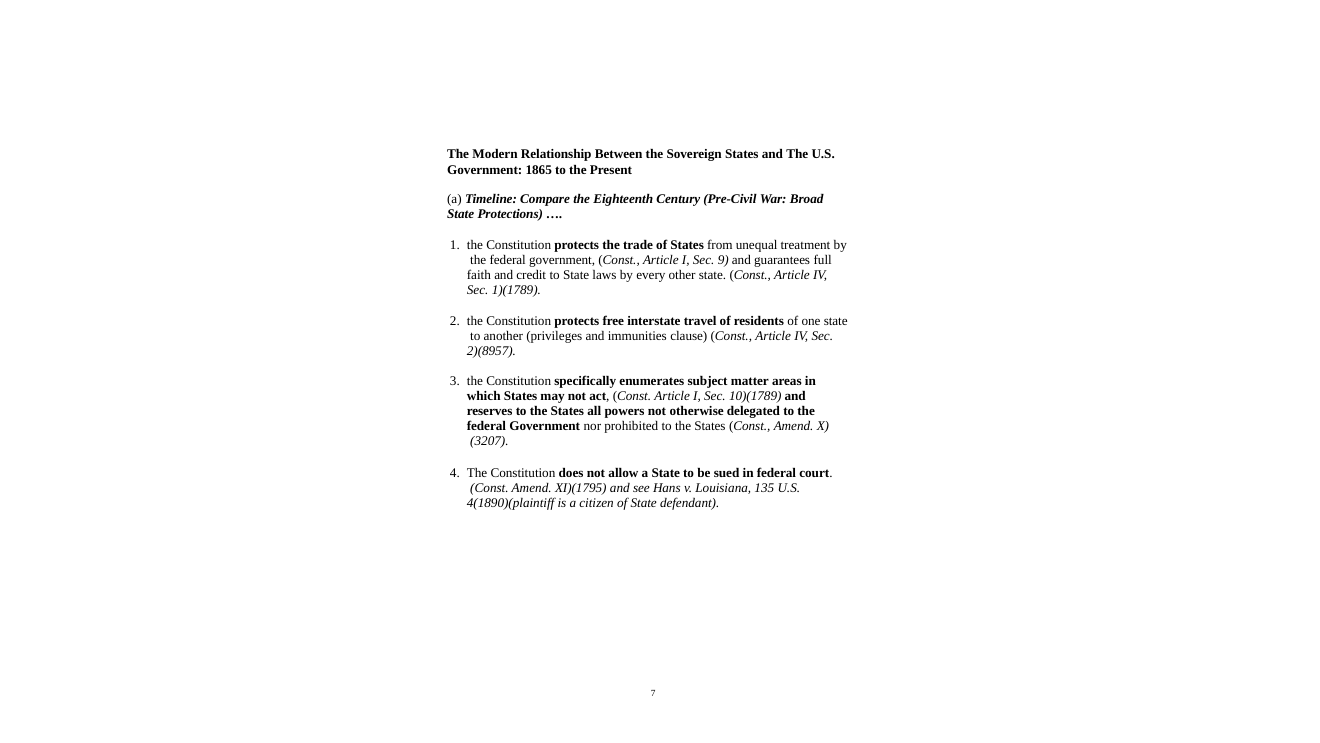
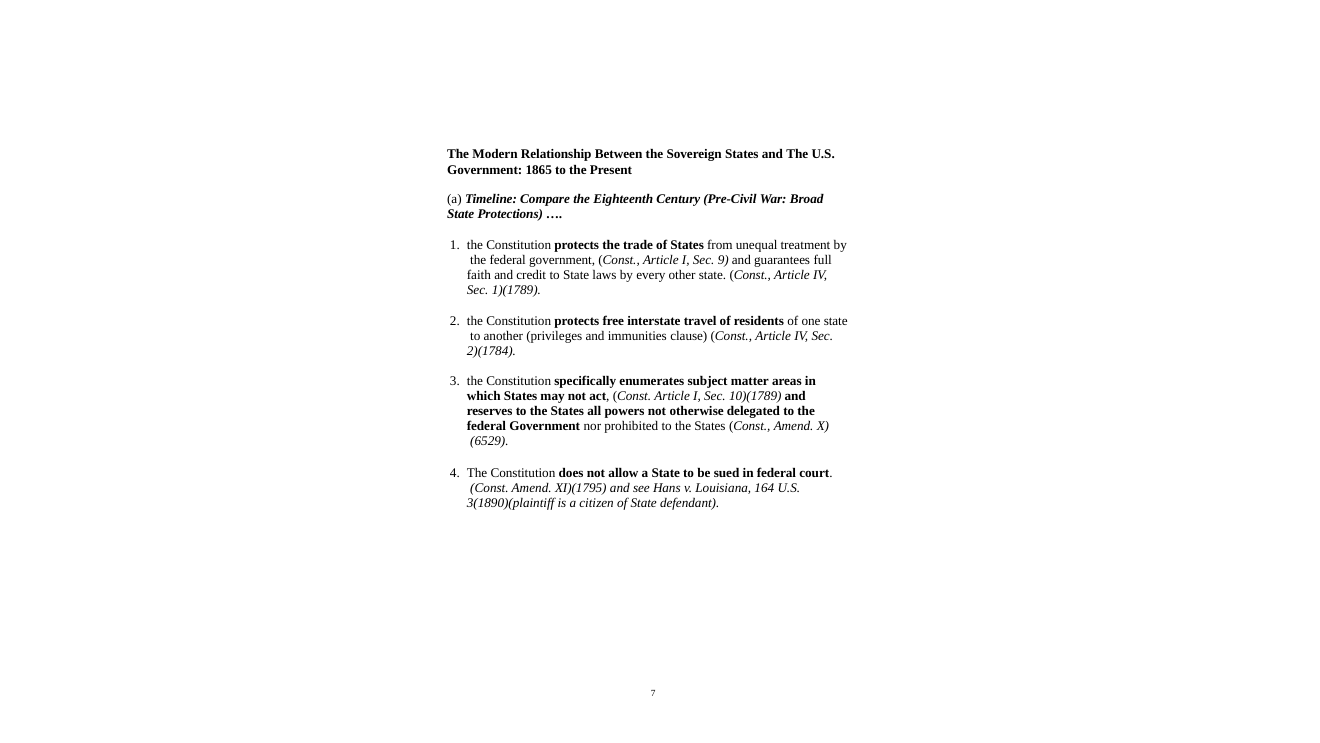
2)(8957: 2)(8957 -> 2)(1784 (491, 351)
3207: 3207 -> 6529 (489, 441)
135: 135 -> 164 (764, 487)
4(1890)(plaintiff: 4(1890)(plaintiff -> 3(1890)(plaintiff (511, 502)
